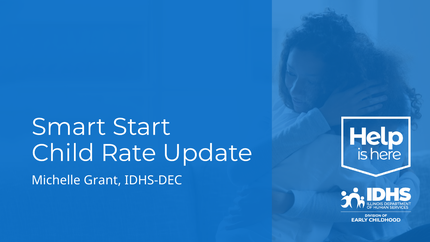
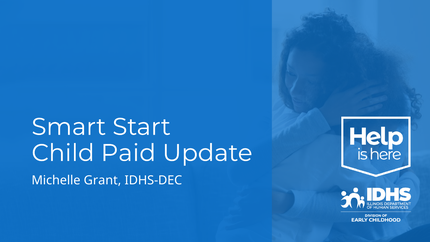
Rate: Rate -> Paid (128, 153)
